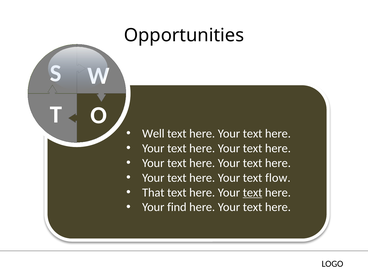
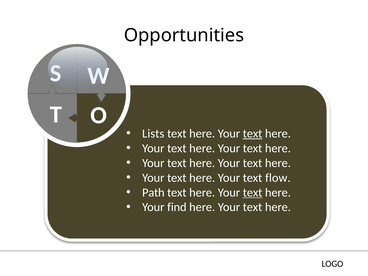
Well: Well -> Lists (153, 134)
text underline: none -> present (253, 134)
That: That -> Path (153, 192)
